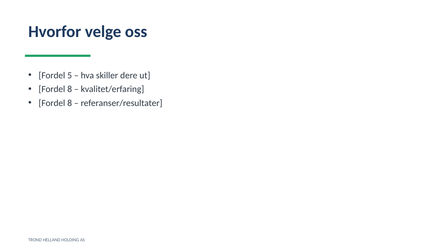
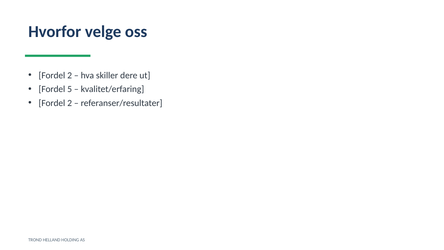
5: 5 -> 2 (70, 75)
8: 8 -> 5 (70, 89)
8: 8 -> 2 (70, 103)
